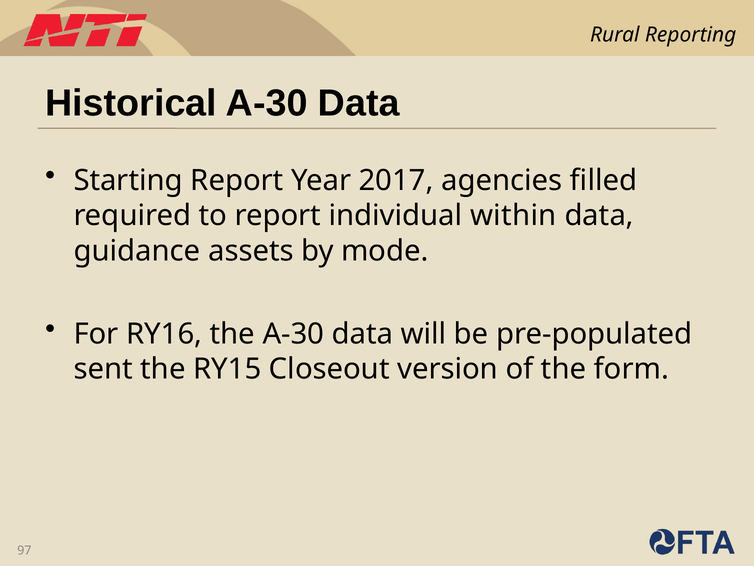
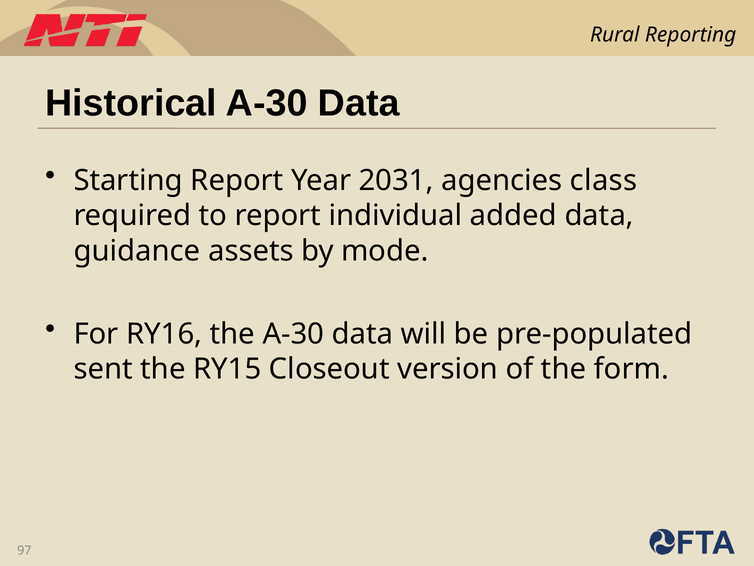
2017: 2017 -> 2031 (396, 180)
filled: filled -> class (604, 180)
within: within -> added (513, 215)
